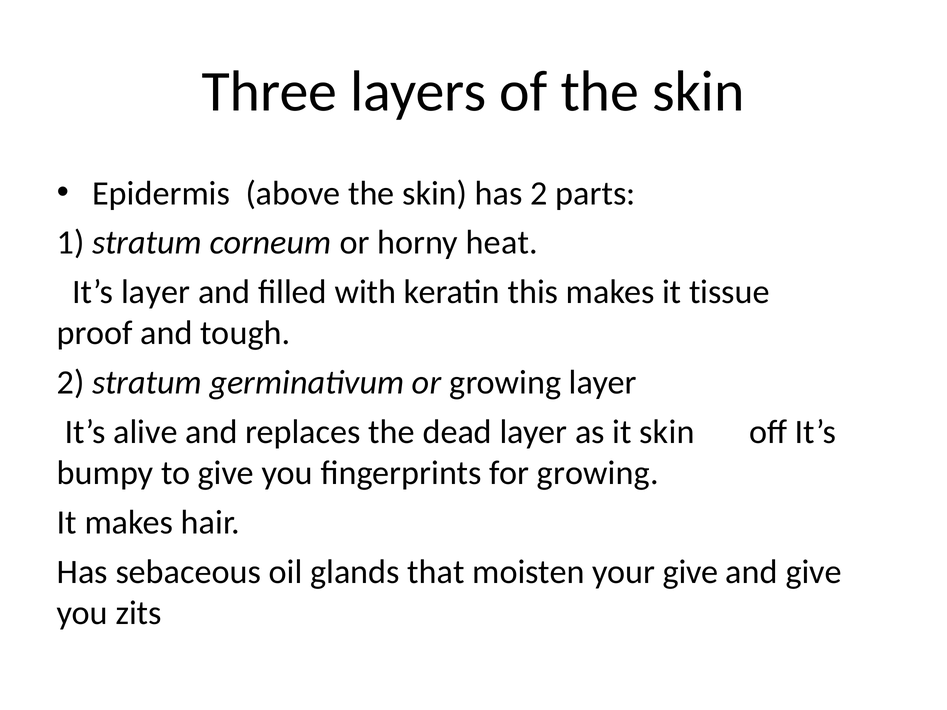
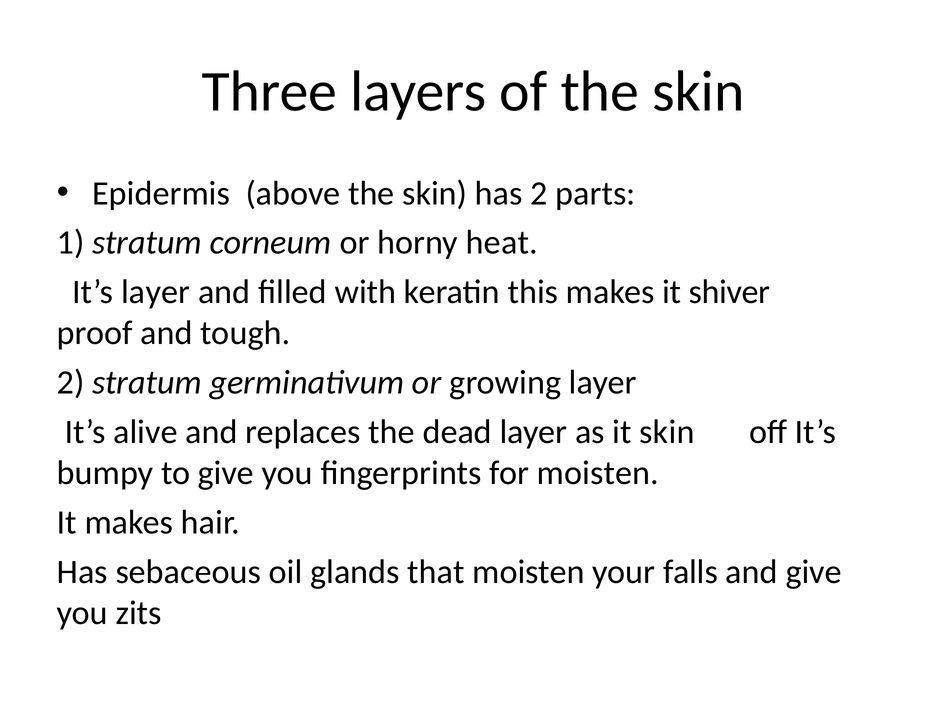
tissue: tissue -> shiver (729, 292)
for growing: growing -> moisten (598, 473)
your give: give -> falls (690, 572)
